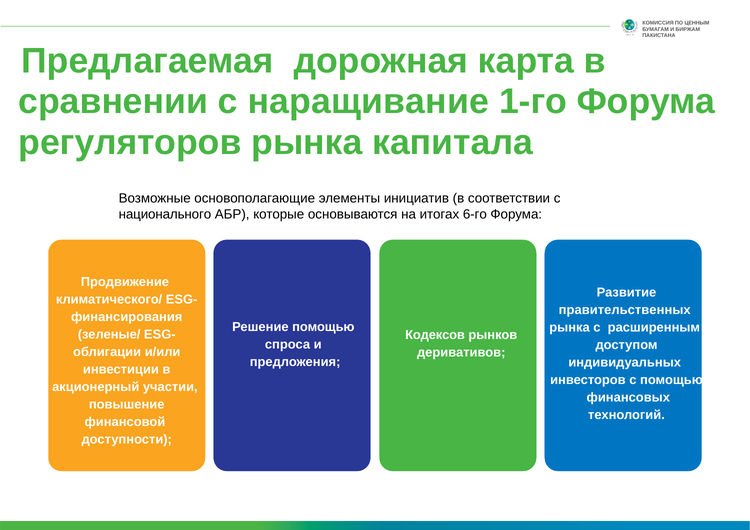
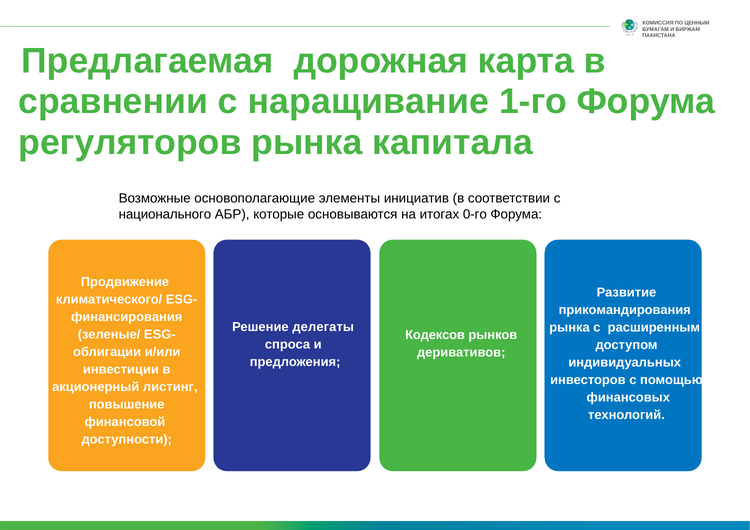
6-го: 6-го -> 0-го (475, 215)
правительственных: правительственных -> прикомандирования (625, 310)
Решение помощью: помощью -> делегаты (323, 327)
участии: участии -> листинг (170, 387)
